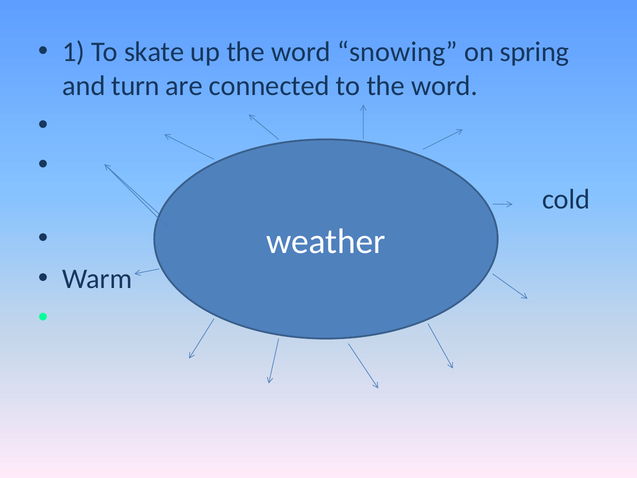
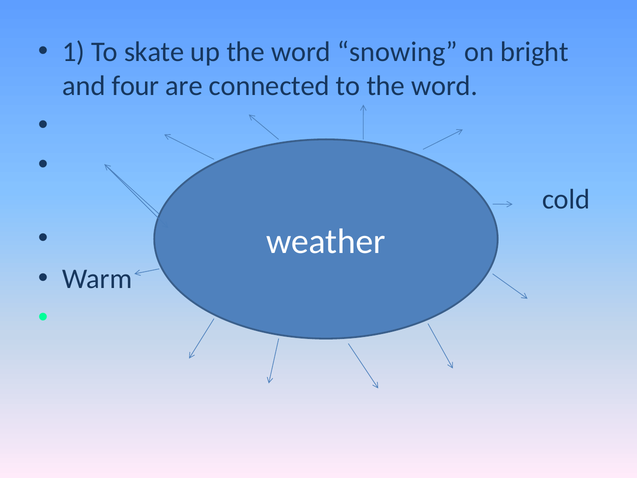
spring: spring -> bright (534, 52)
turn: turn -> four (135, 86)
